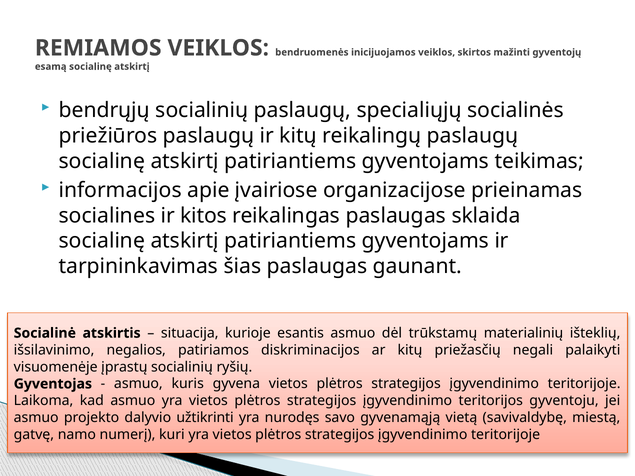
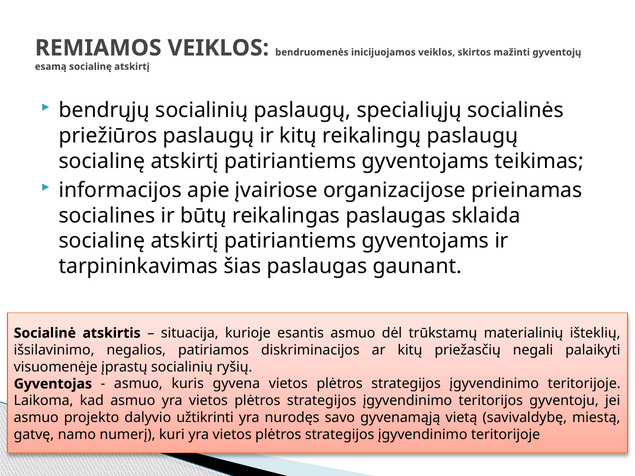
kitos: kitos -> būtų (204, 216)
